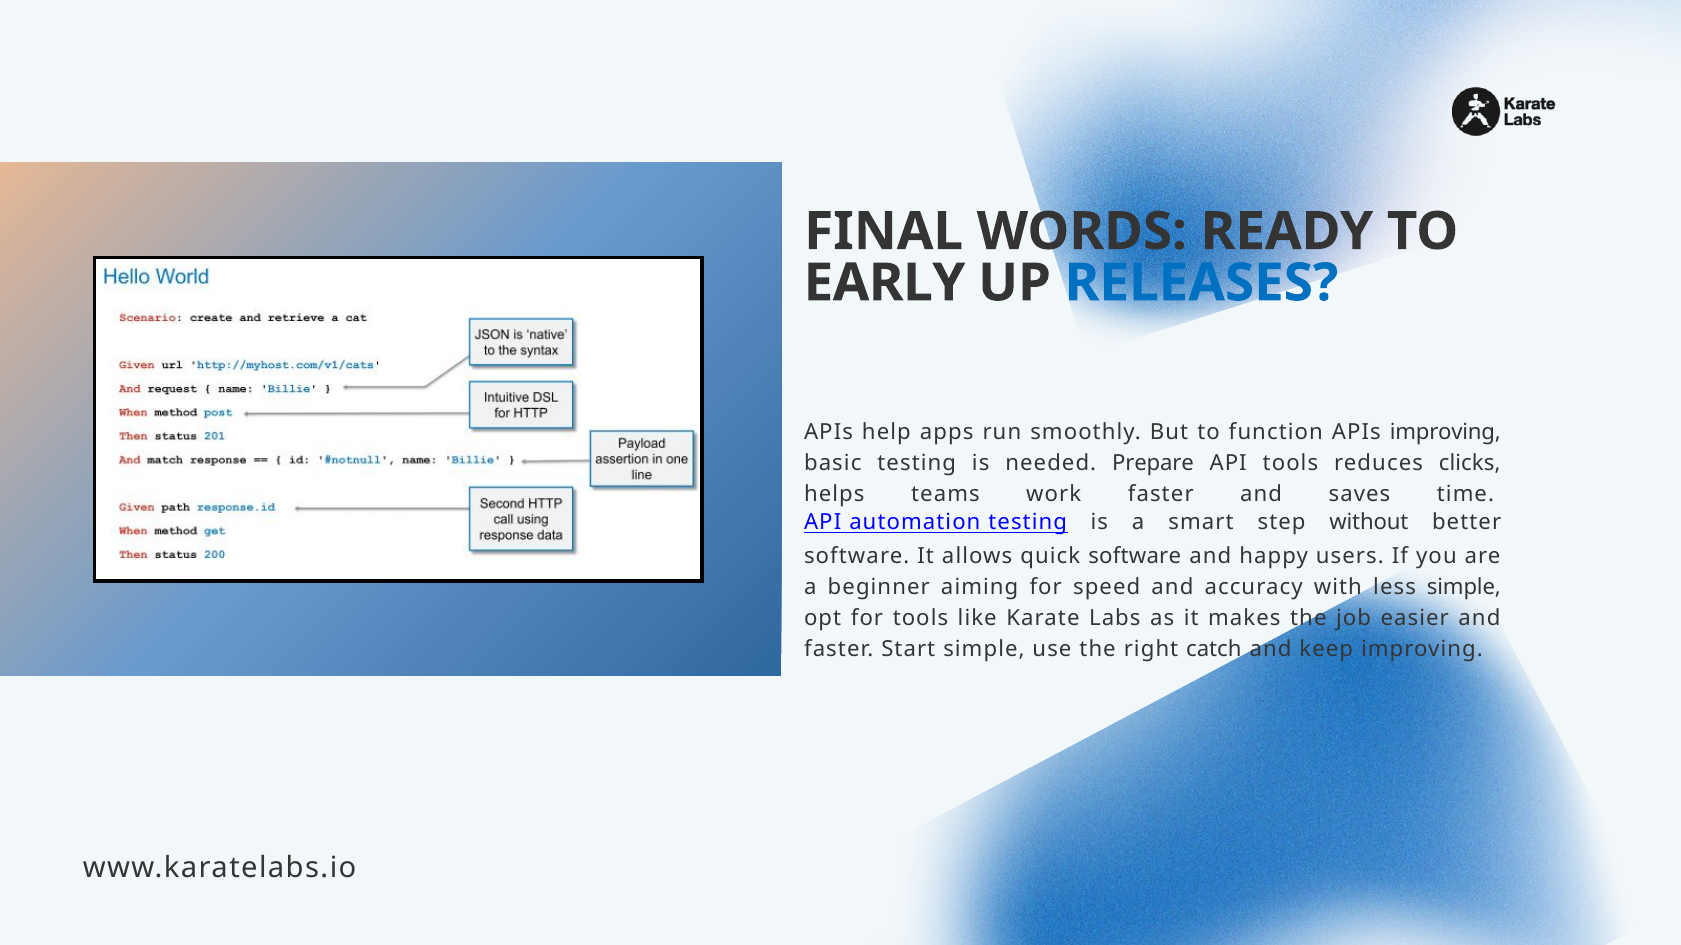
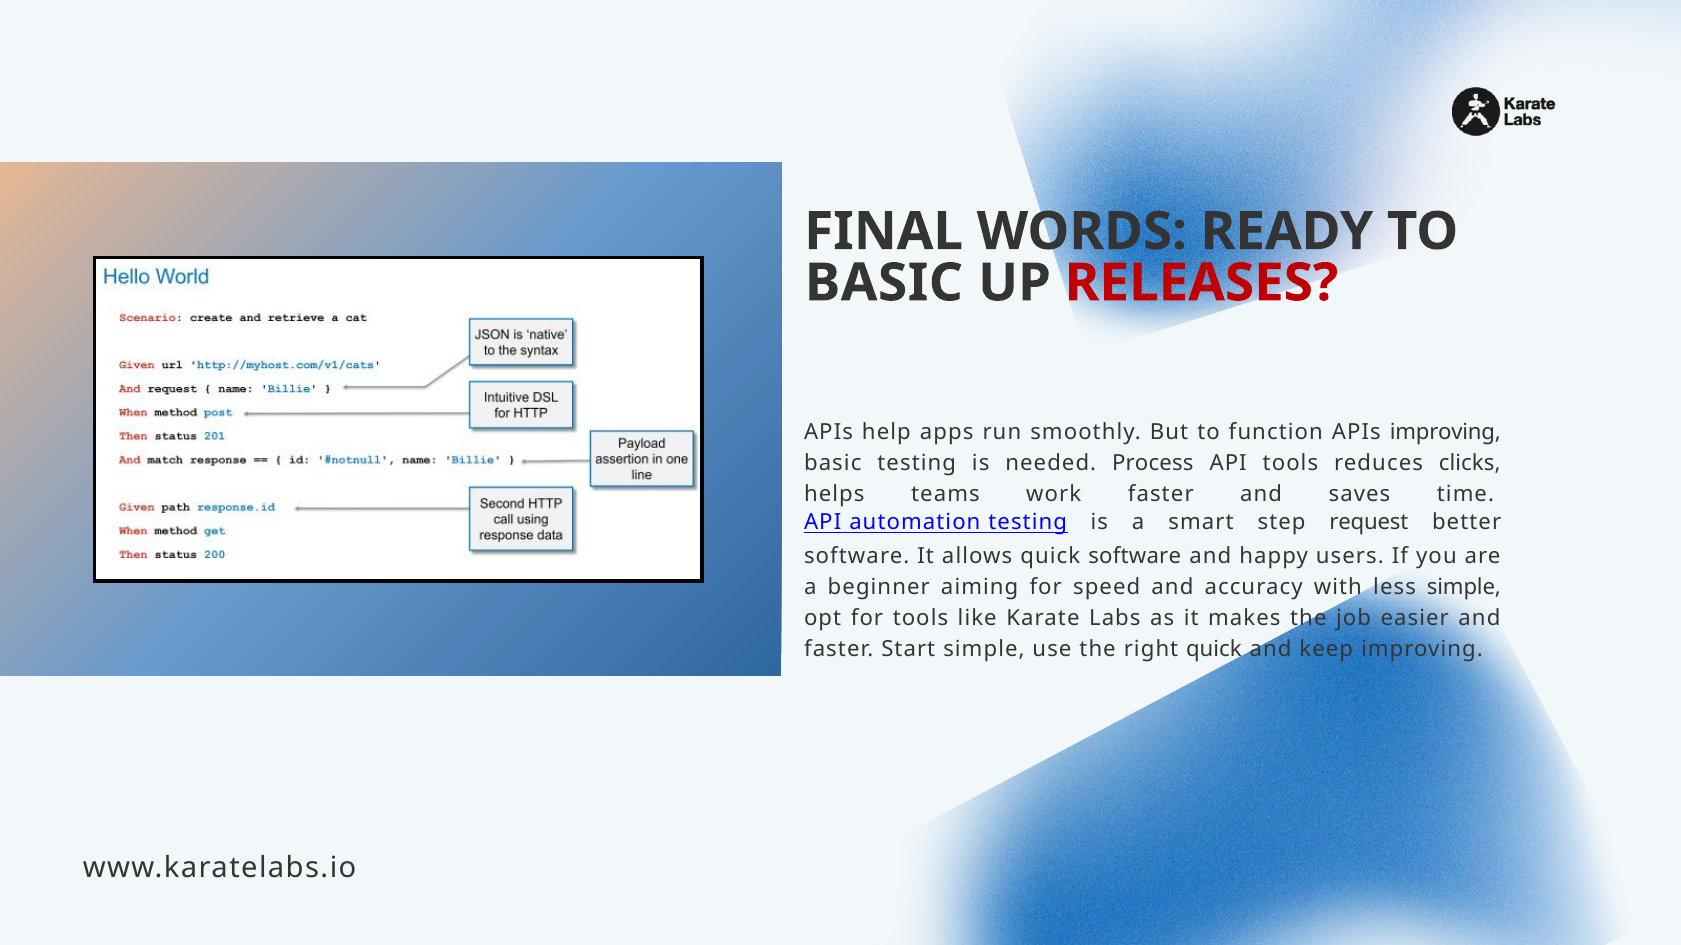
EARLY: EARLY -> BASIC (884, 283)
RELEASES colour: blue -> red (1201, 283)
Prepare: Prepare -> Process (1153, 464)
without: without -> request (1369, 522)
right catch: catch -> quick (1214, 650)
